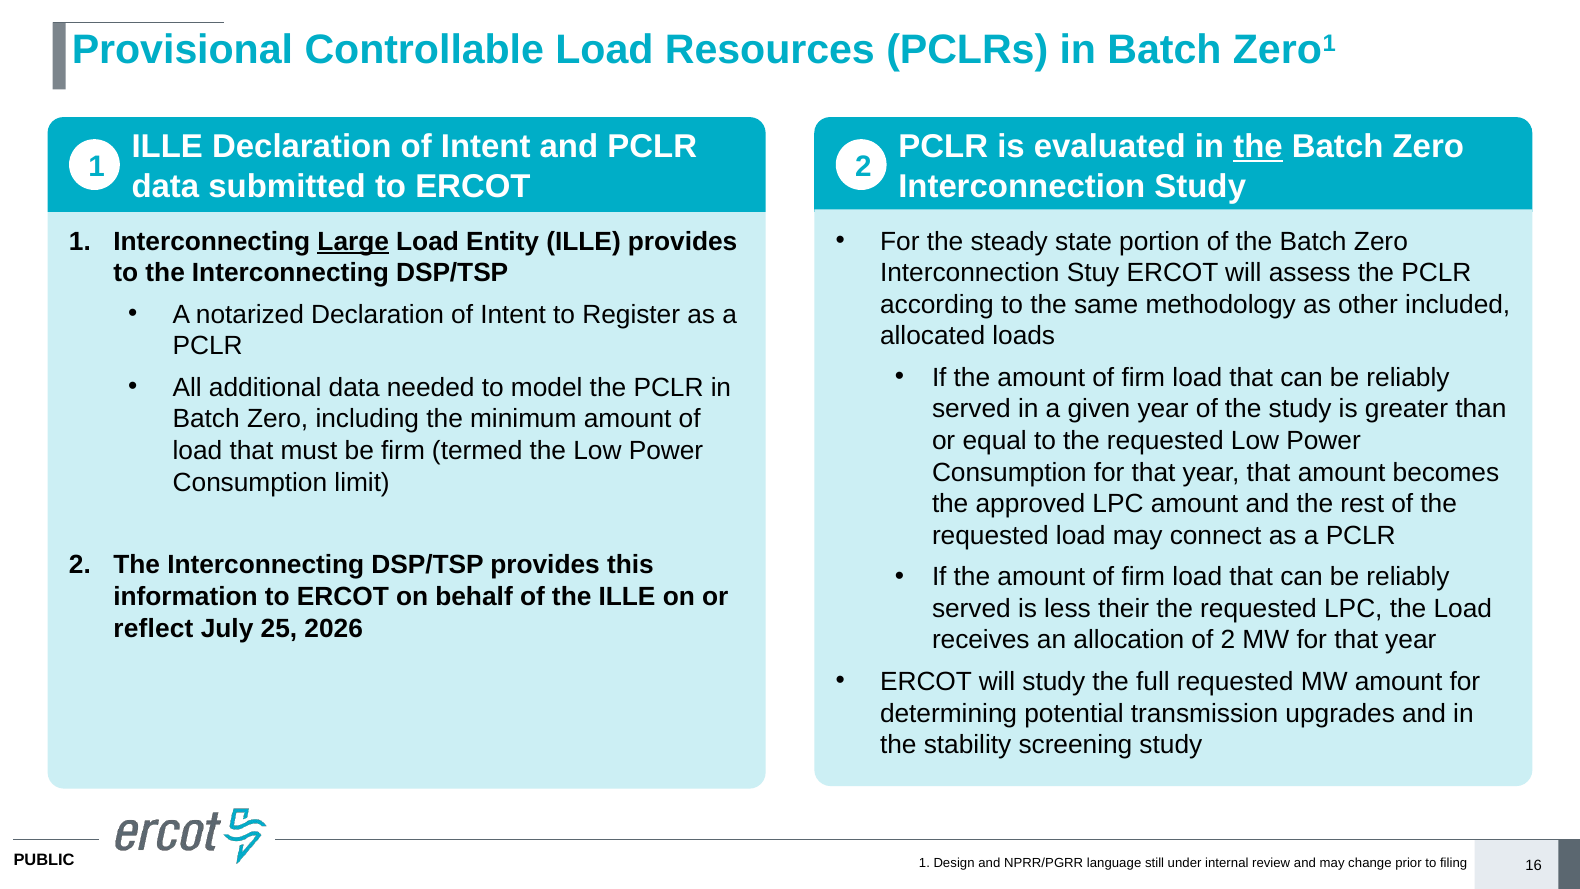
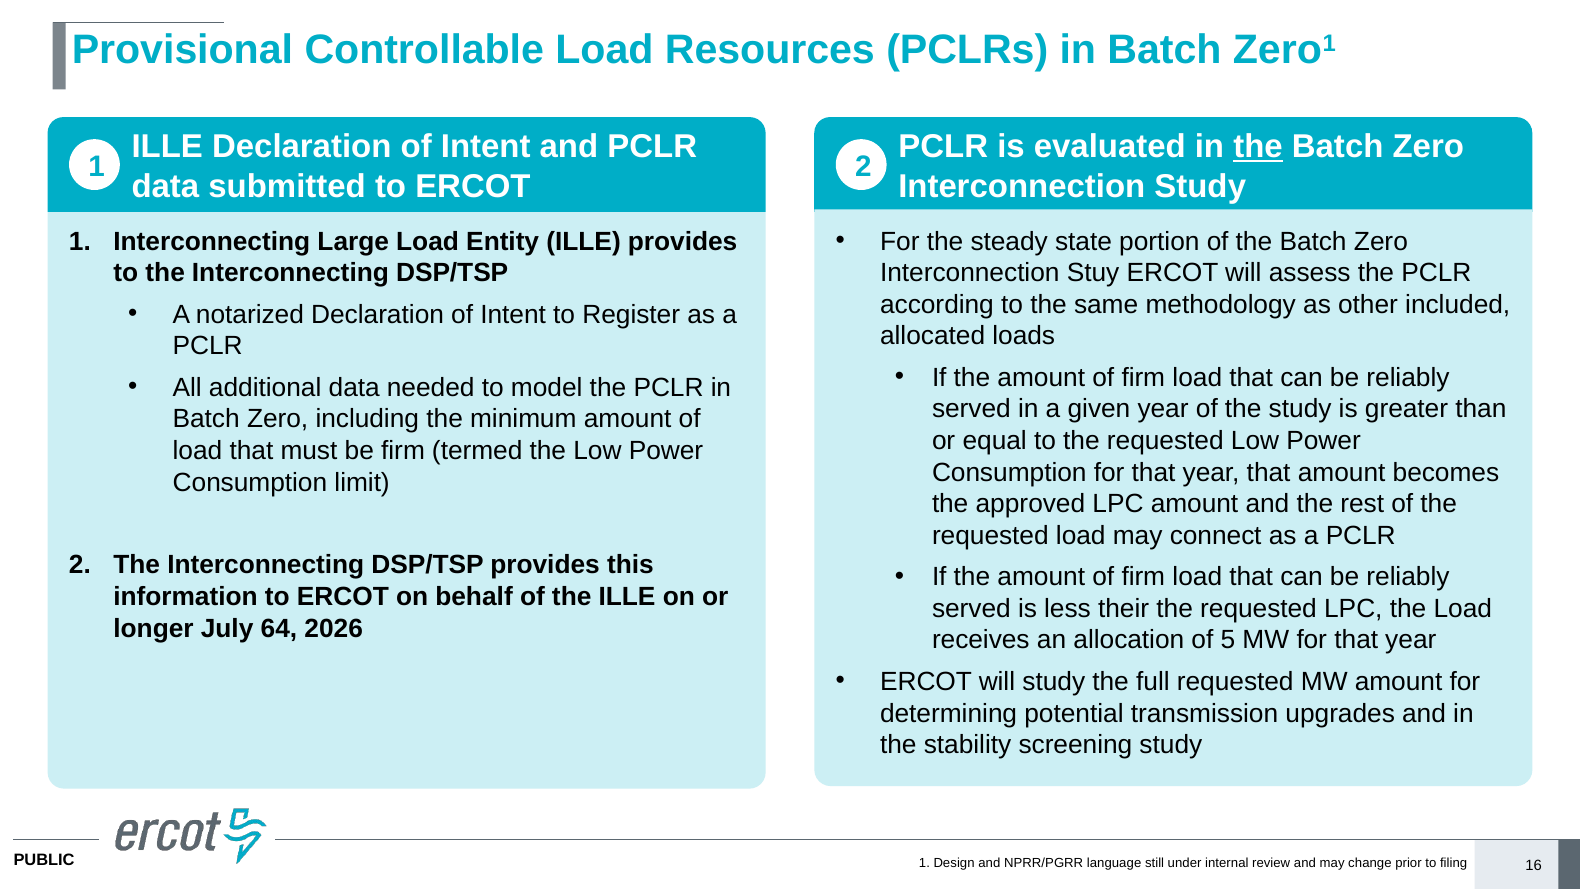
Large underline: present -> none (353, 241)
reflect: reflect -> longer (154, 628)
25: 25 -> 64 (279, 628)
of 2: 2 -> 5 (1228, 640)
